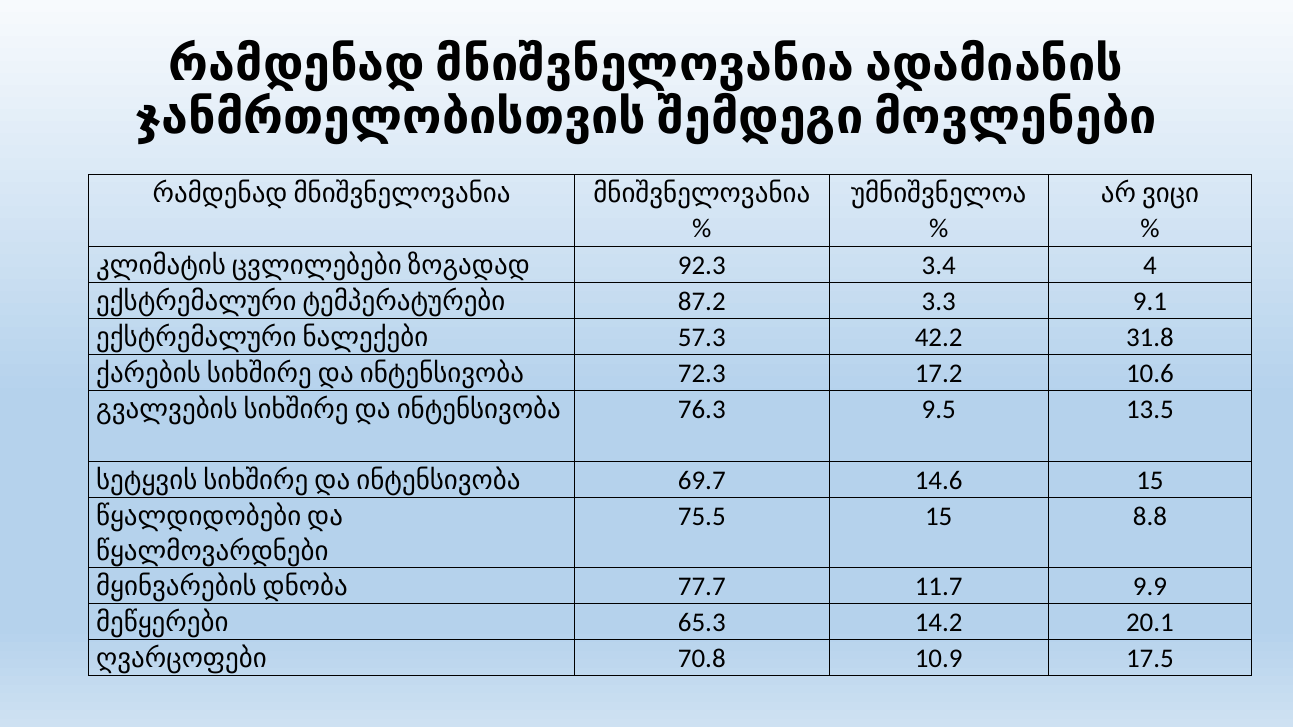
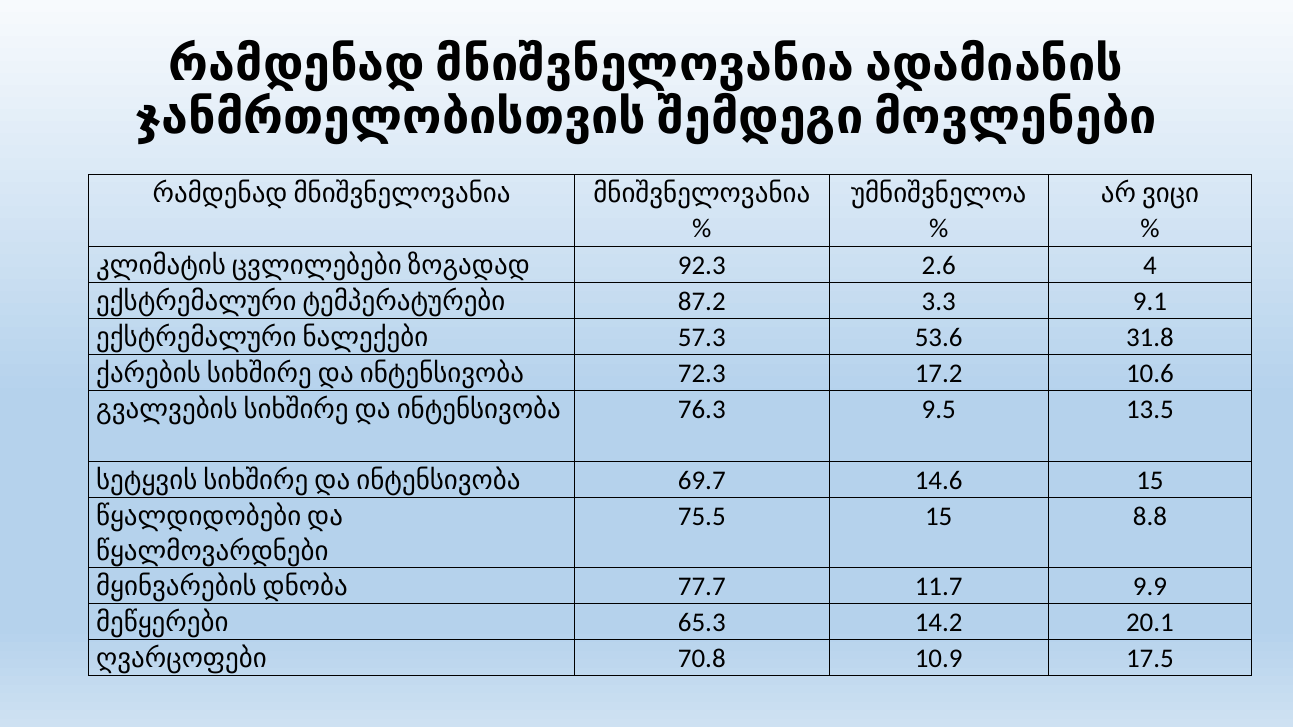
3.4: 3.4 -> 2.6 (939, 266)
42.2: 42.2 -> 53.6 (939, 338)
